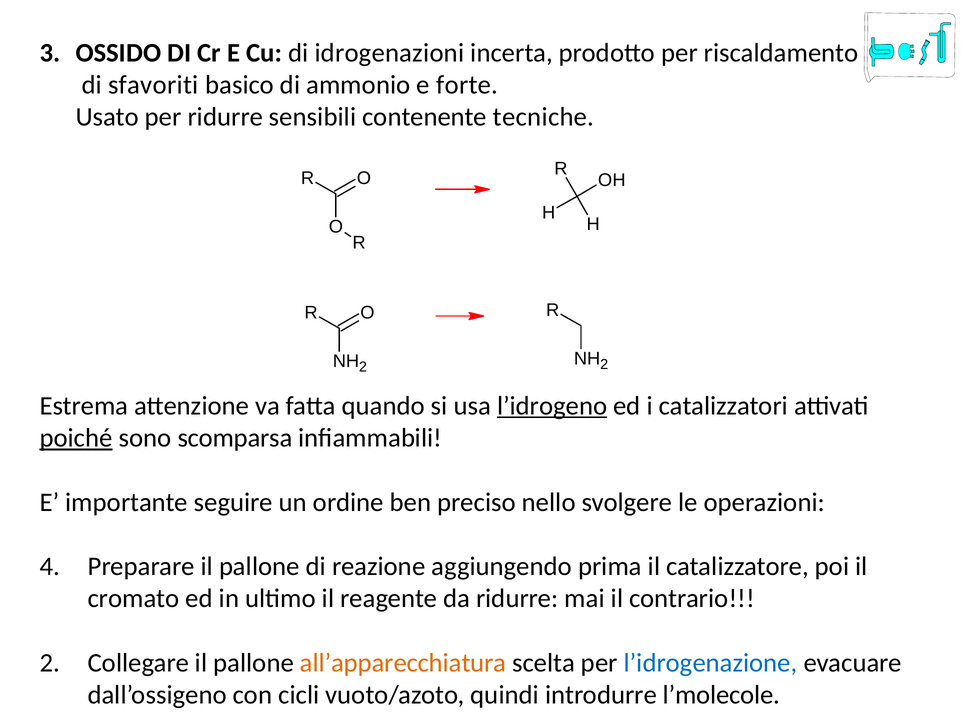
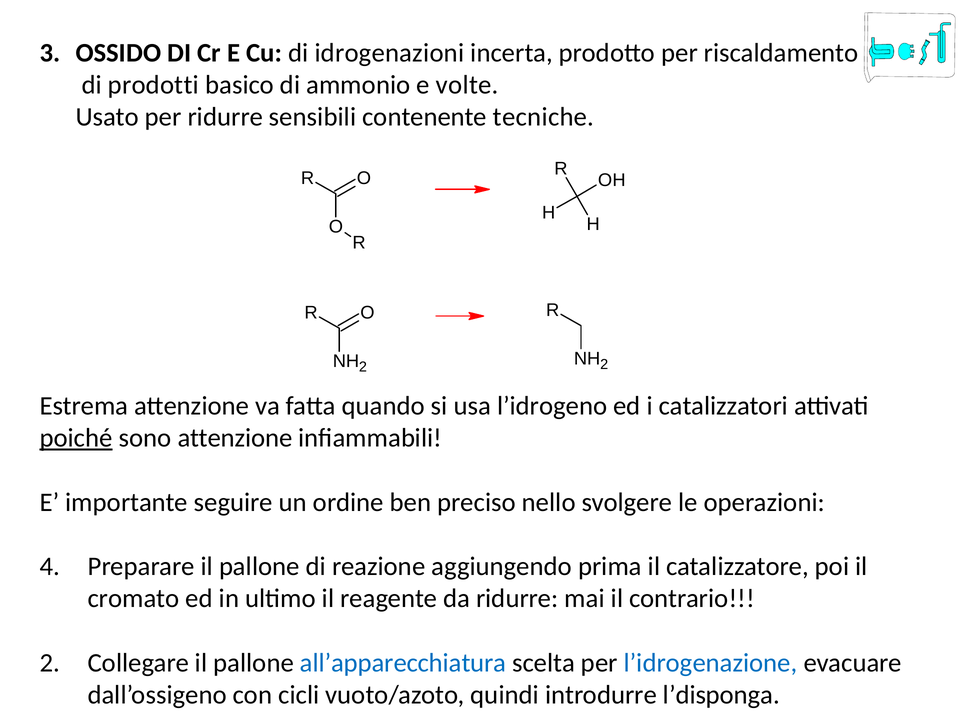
sfavoriti: sfavoriti -> prodotti (153, 85)
forte: forte -> volte (467, 85)
l’idrogeno underline: present -> none (552, 406)
sono scomparsa: scomparsa -> attenzione (235, 438)
all’apparecchiatura colour: orange -> blue (403, 663)
l’molecole: l’molecole -> l’disponga (721, 695)
